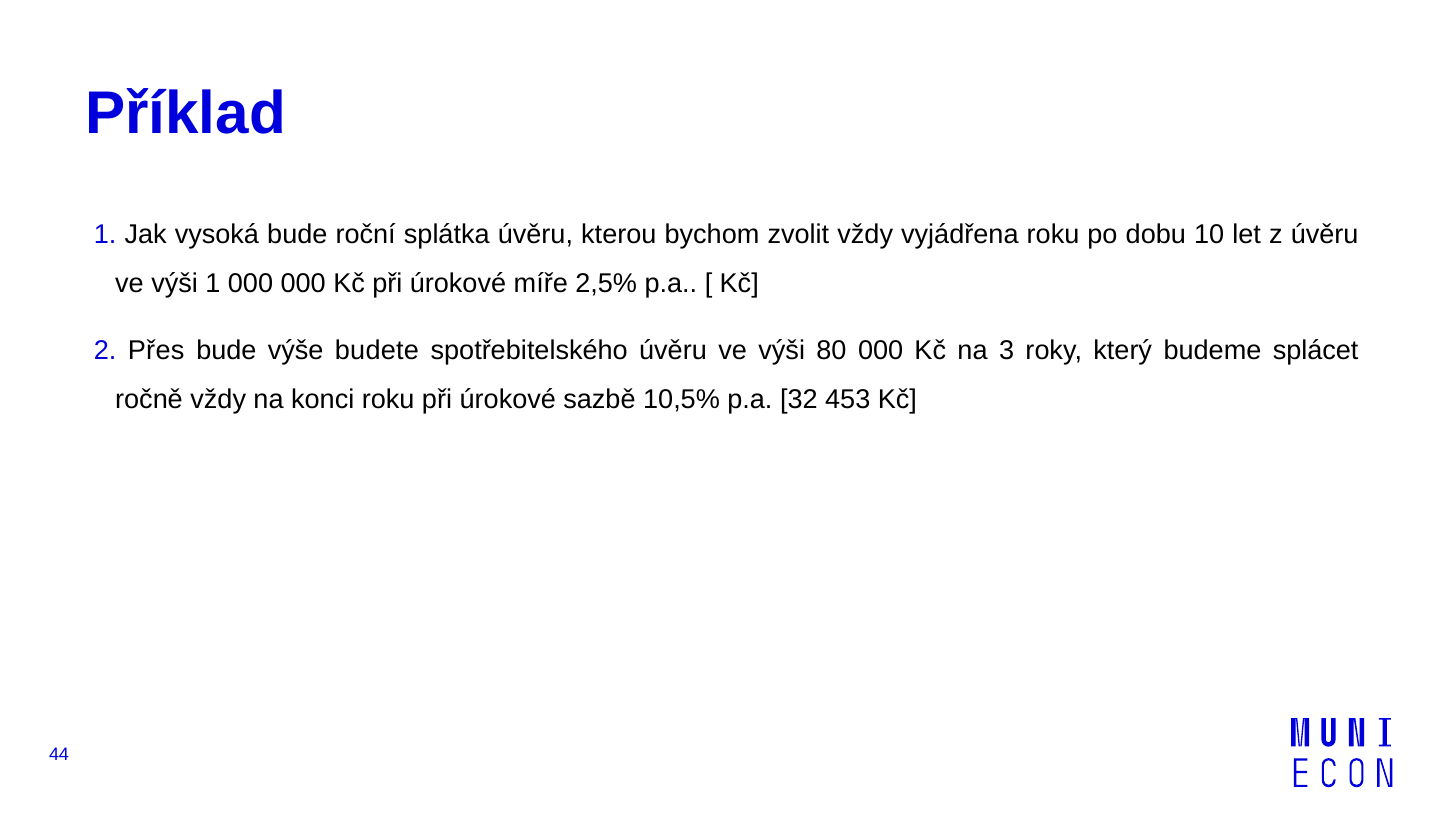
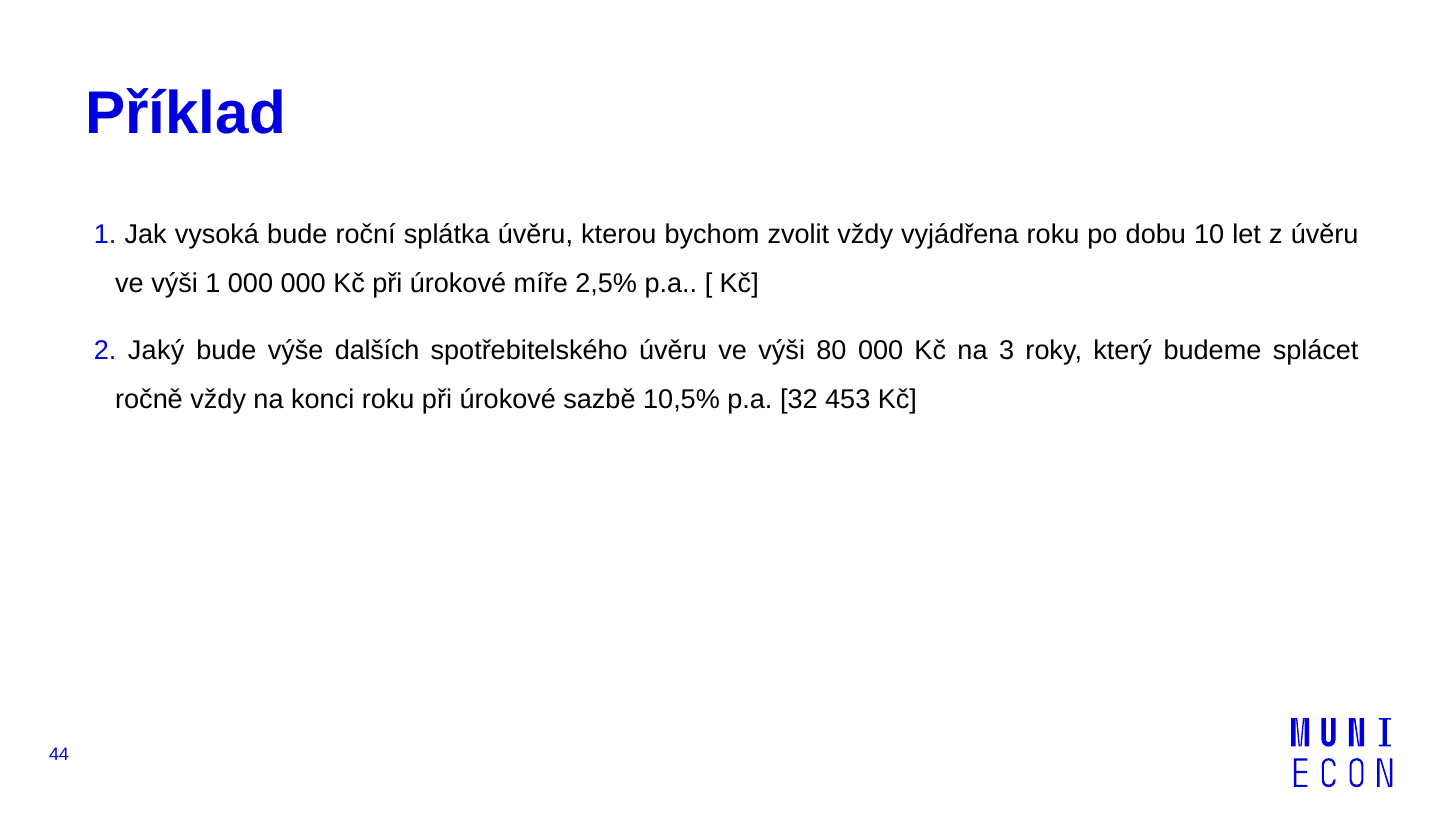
Přes: Přes -> Jaký (156, 351)
budete: budete -> dalších (377, 351)
